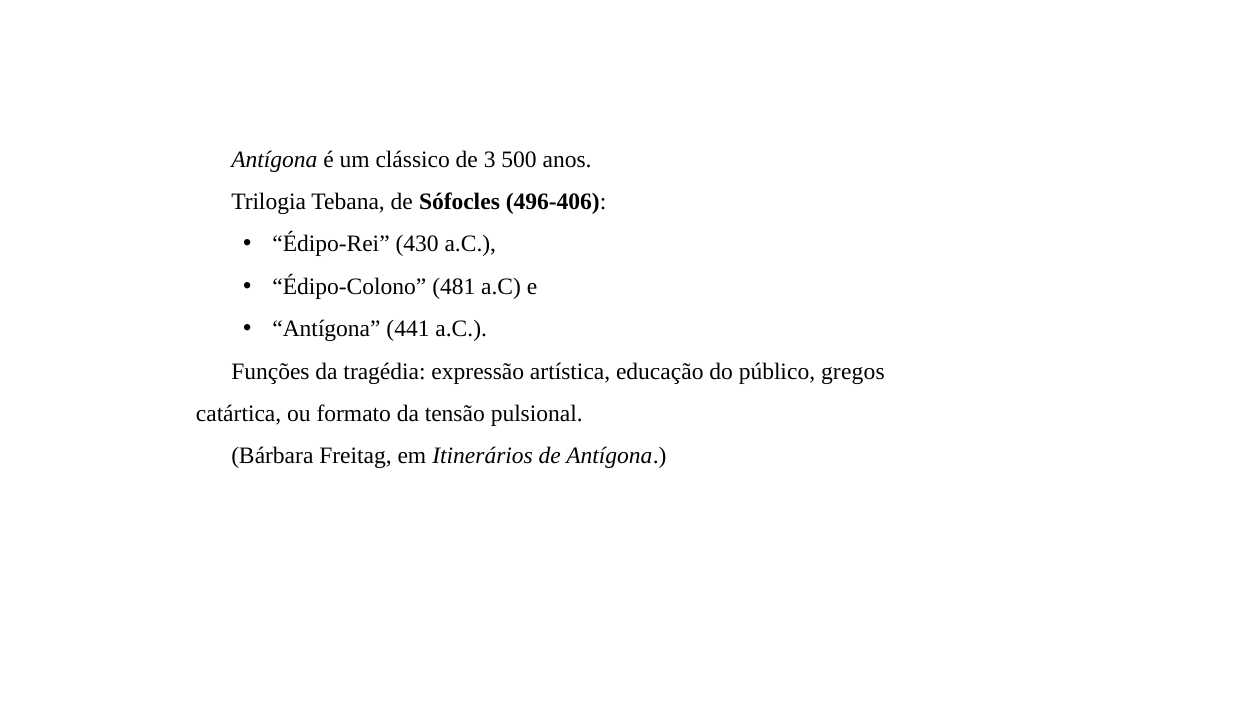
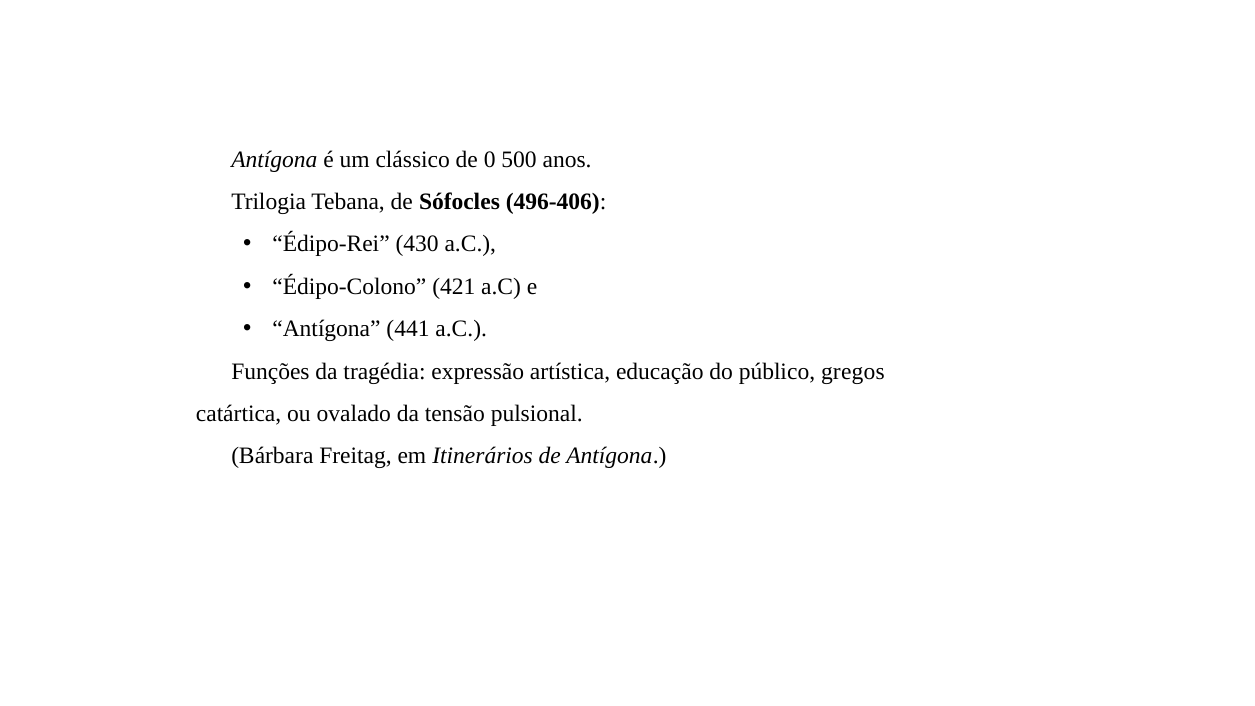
3: 3 -> 0 (490, 159)
481: 481 -> 421 (454, 287)
formato: formato -> ovalado (354, 414)
